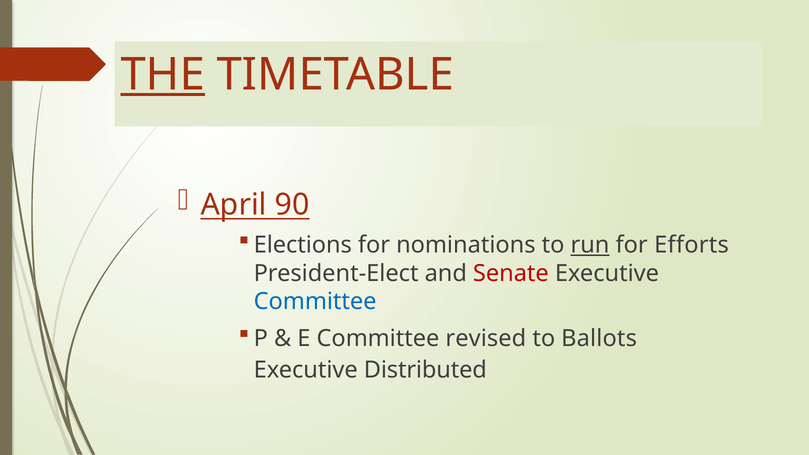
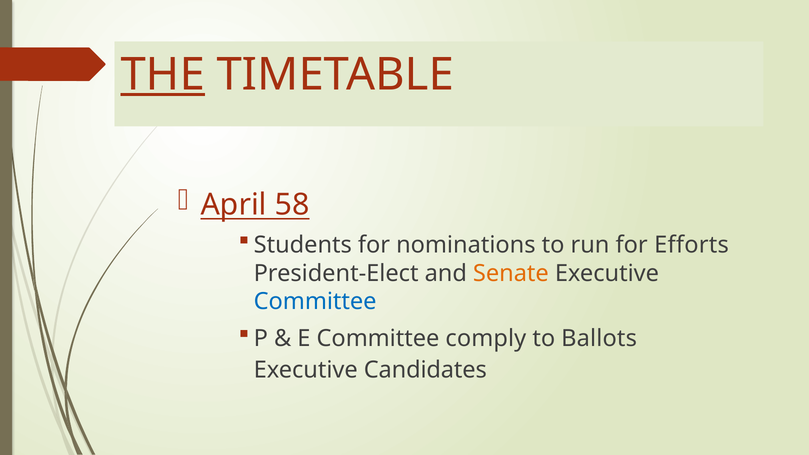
90: 90 -> 58 (292, 205)
Elections: Elections -> Students (303, 245)
run underline: present -> none (590, 245)
Senate colour: red -> orange (511, 273)
revised: revised -> comply (486, 338)
Distributed: Distributed -> Candidates (425, 370)
